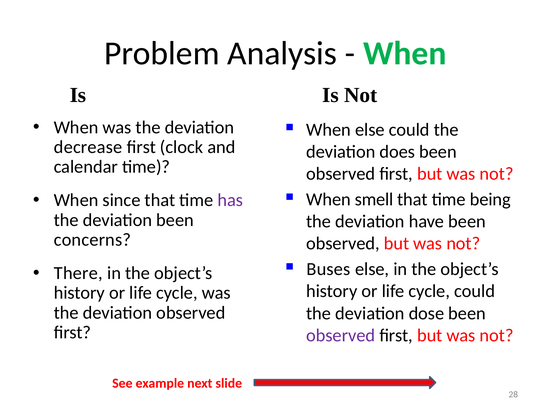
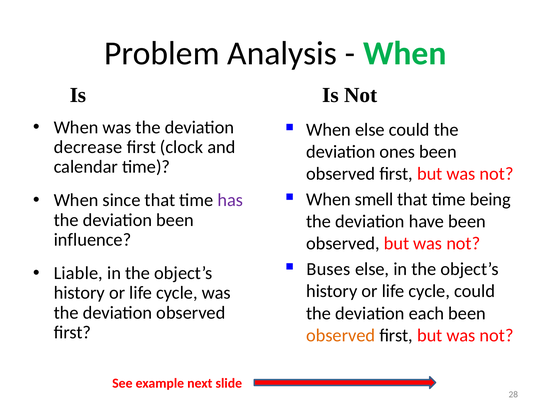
does: does -> ones (397, 152)
concerns: concerns -> influence (92, 240)
There: There -> Liable (78, 273)
dose: dose -> each (426, 313)
observed colour: purple -> orange (341, 336)
